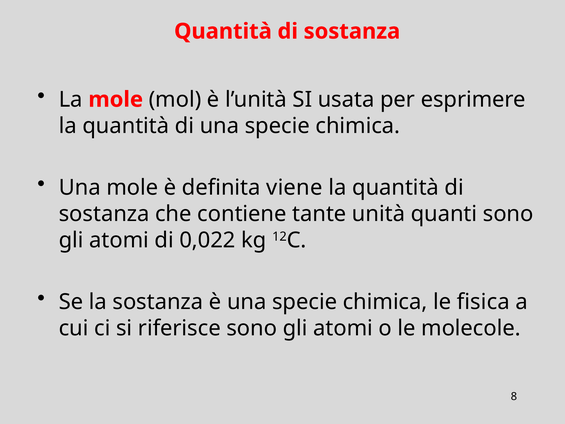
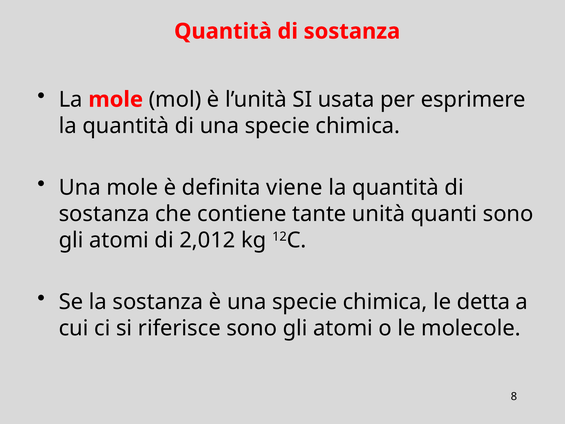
0,022: 0,022 -> 2,012 (207, 240)
fisica: fisica -> detta (483, 302)
